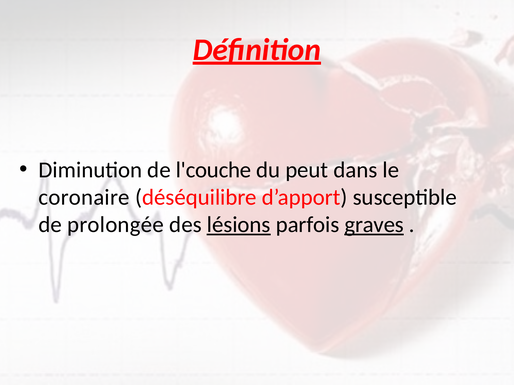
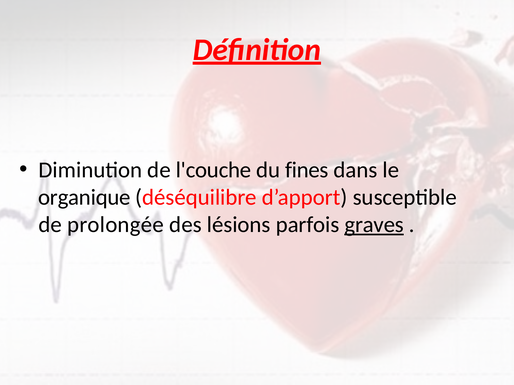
peut: peut -> fines (307, 170)
coronaire: coronaire -> organique (84, 198)
lésions underline: present -> none (239, 225)
